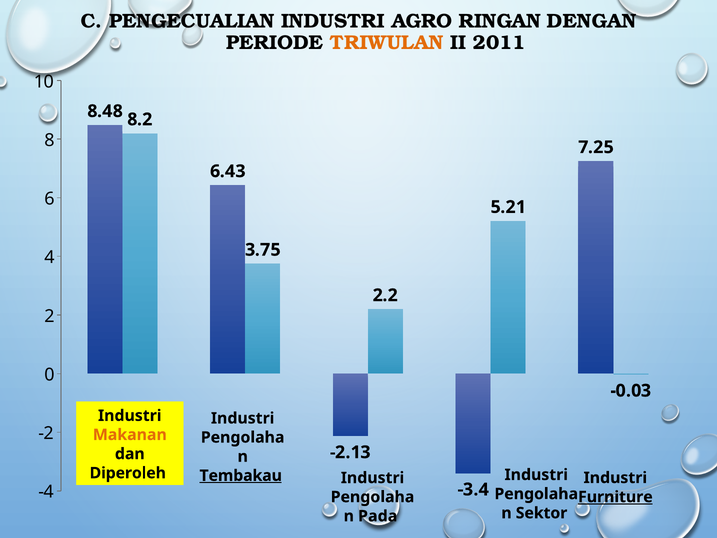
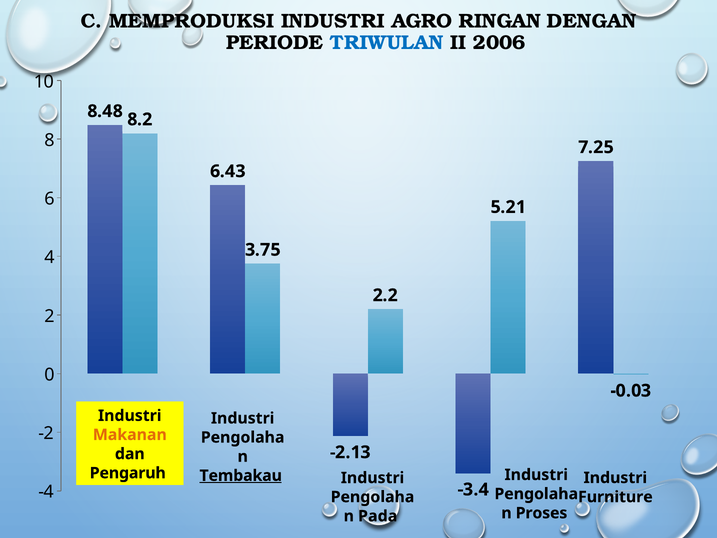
PENGECUALIAN: PENGECUALIAN -> MEMPRODUKSI (192, 21)
TRIWULAN colour: orange -> blue (387, 43)
2011: 2011 -> 2006 (499, 43)
Diperoleh: Diperoleh -> Pengaruh (128, 473)
Furniture underline: present -> none (615, 497)
Sektor: Sektor -> Proses (542, 513)
